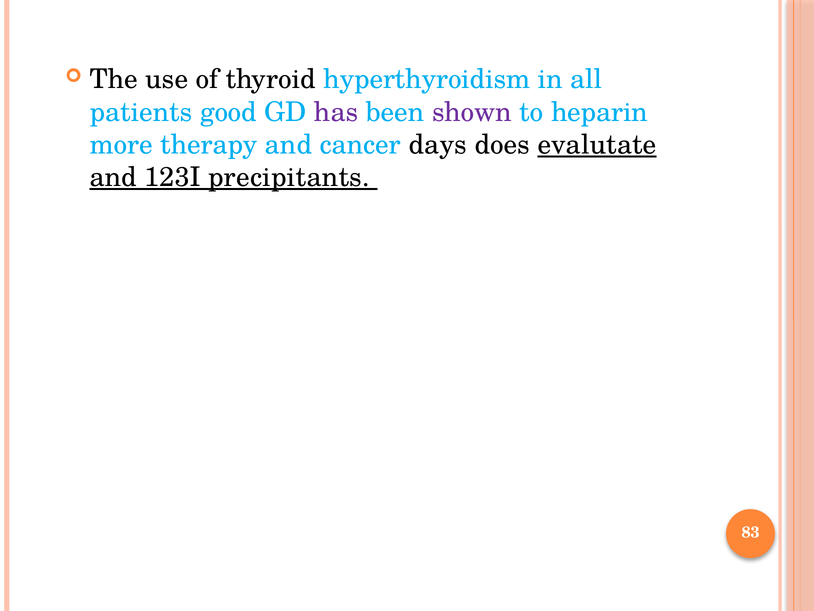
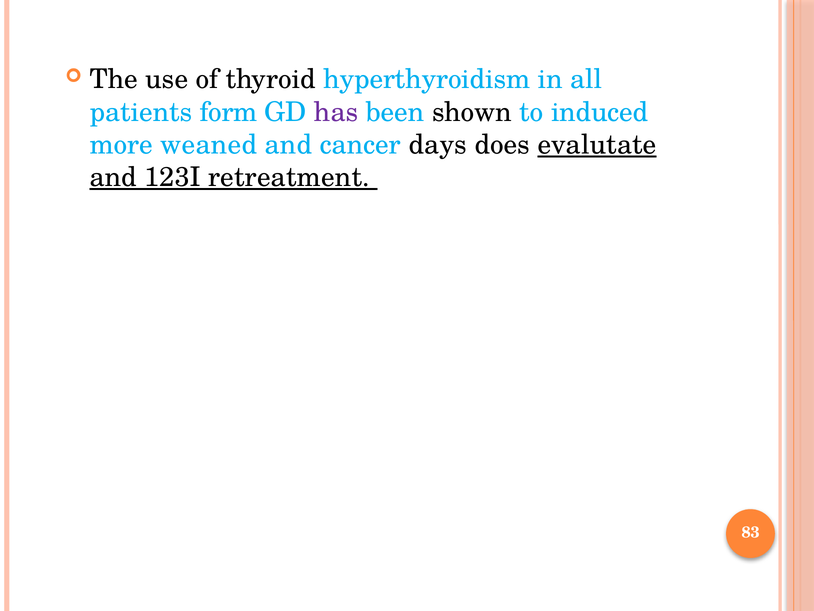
good: good -> form (229, 112)
shown colour: purple -> black (472, 112)
heparin: heparin -> induced (600, 112)
therapy: therapy -> weaned (209, 145)
precipitants: precipitants -> retreatment (289, 177)
